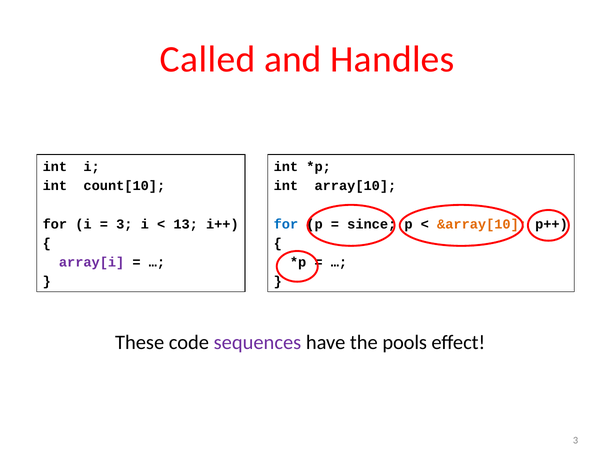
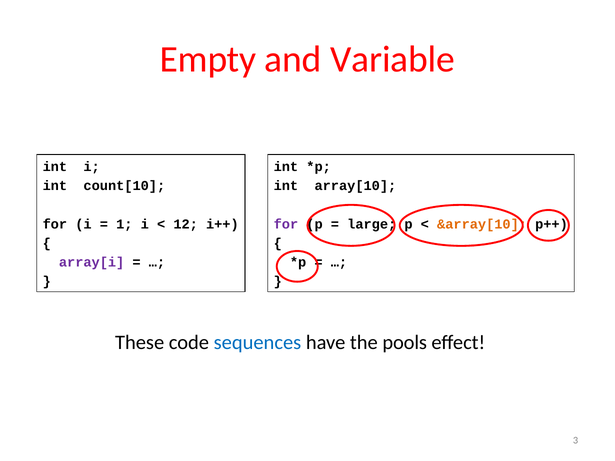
Called: Called -> Empty (208, 60)
Handles: Handles -> Variable (393, 60)
3: 3 -> 1 (124, 224)
13: 13 -> 12 (186, 224)
for colour: blue -> purple (286, 224)
since: since -> large (372, 224)
sequences colour: purple -> blue (257, 342)
